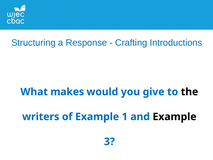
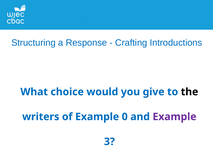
makes: makes -> choice (67, 92)
1: 1 -> 0 (125, 117)
Example colour: black -> purple (175, 117)
